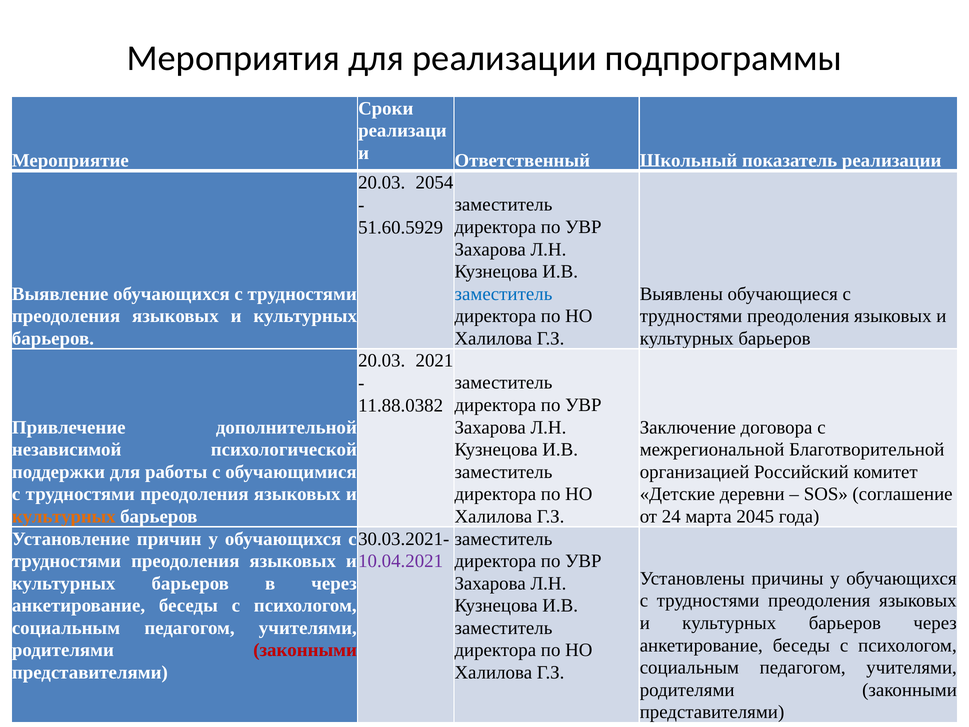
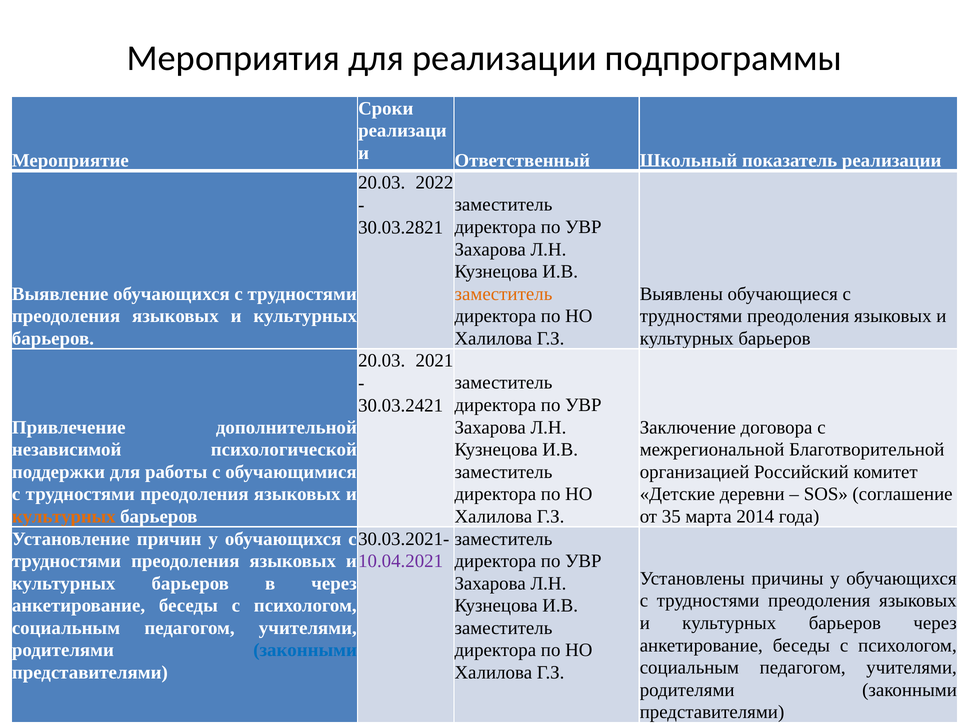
2054: 2054 -> 2022 (434, 183)
51.60.5929: 51.60.5929 -> 30.03.2821 (401, 227)
заместитель colour: blue -> orange (503, 294)
11.88.0382: 11.88.0382 -> 30.03.2421 (401, 405)
24: 24 -> 35 (671, 516)
2045: 2045 -> 2014 (755, 516)
законными colour: red -> blue (305, 650)
